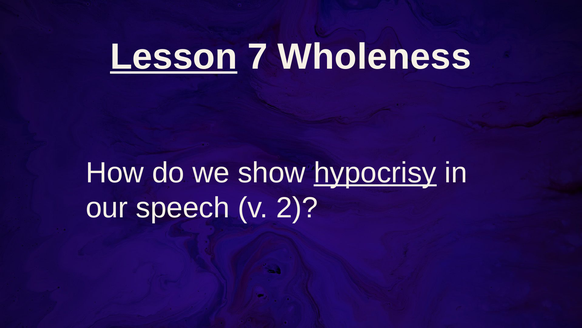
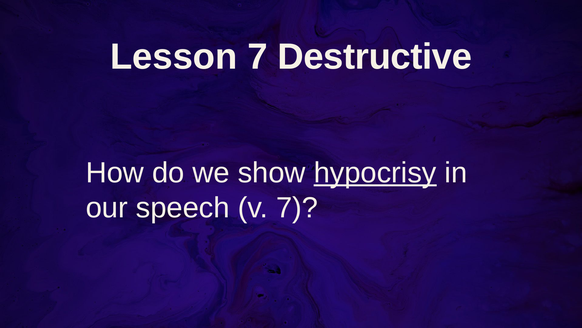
Lesson underline: present -> none (174, 57)
Wholeness: Wholeness -> Destructive (375, 57)
v 2: 2 -> 7 (297, 207)
